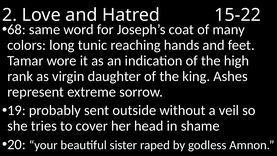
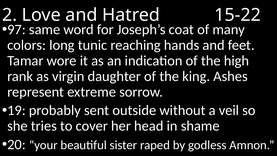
68: 68 -> 97 (16, 29)
